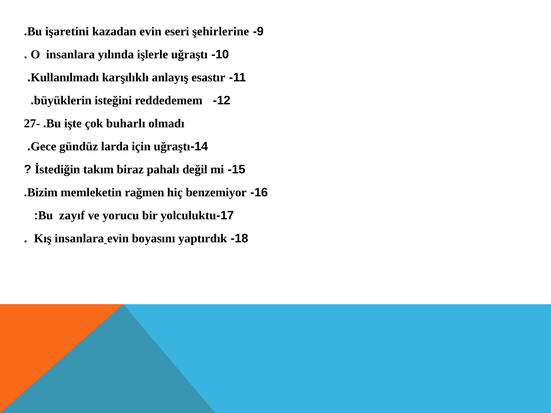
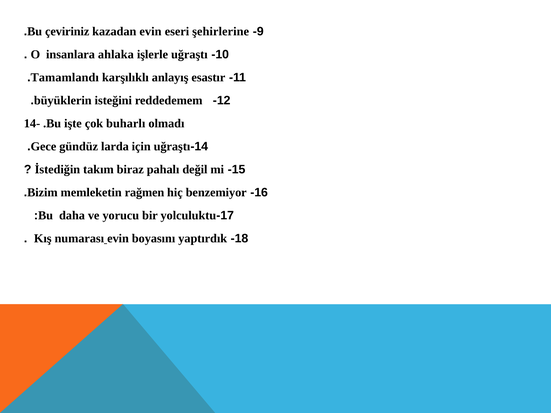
işaretini: işaretini -> çeviriniz (67, 32)
yılında: yılında -> ahlaka (116, 55)
Kullanılmadı: Kullanılmadı -> Tamamlandı (65, 78)
27-: 27- -> 14- (32, 123)
zayıf: zayıf -> daha (72, 215)
Kış insanlara: insanlara -> numarası (79, 238)
